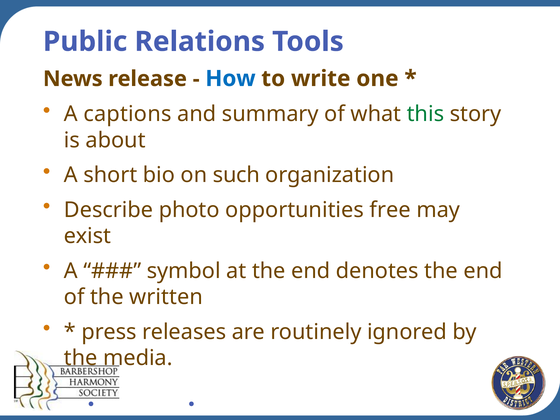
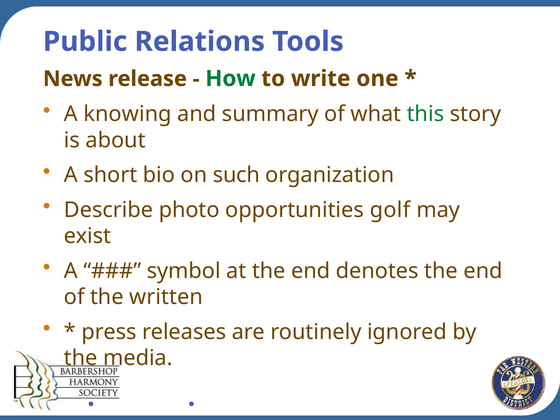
How colour: blue -> green (230, 79)
captions: captions -> knowing (128, 114)
free: free -> golf (390, 210)
